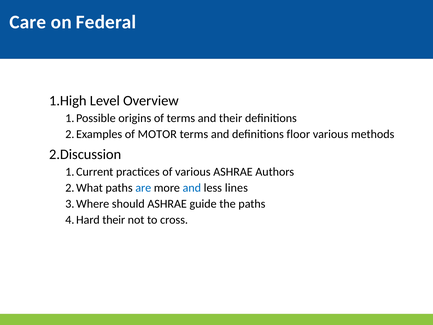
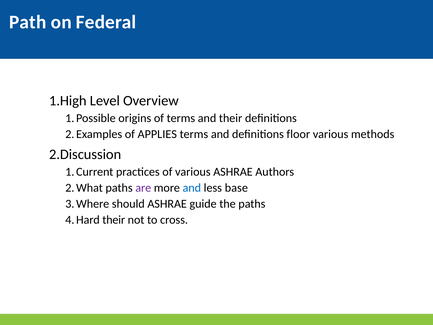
Care: Care -> Path (28, 22)
MOTOR: MOTOR -> APPLIES (157, 134)
are colour: blue -> purple (143, 188)
lines: lines -> base (236, 188)
